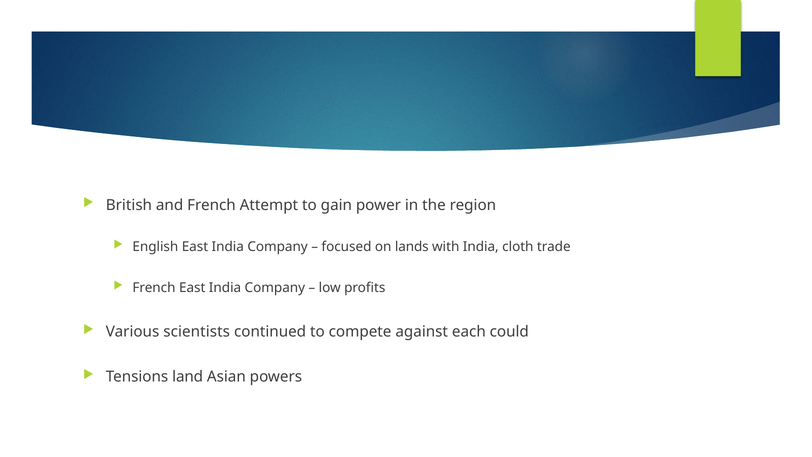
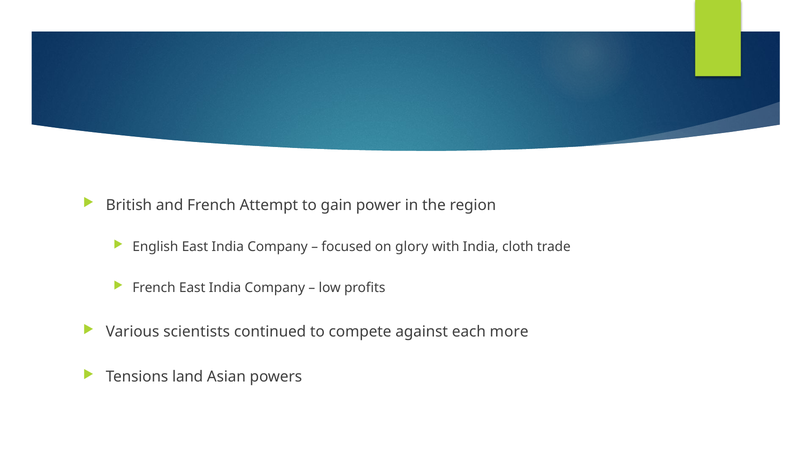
lands: lands -> glory (412, 247)
could: could -> more (509, 332)
